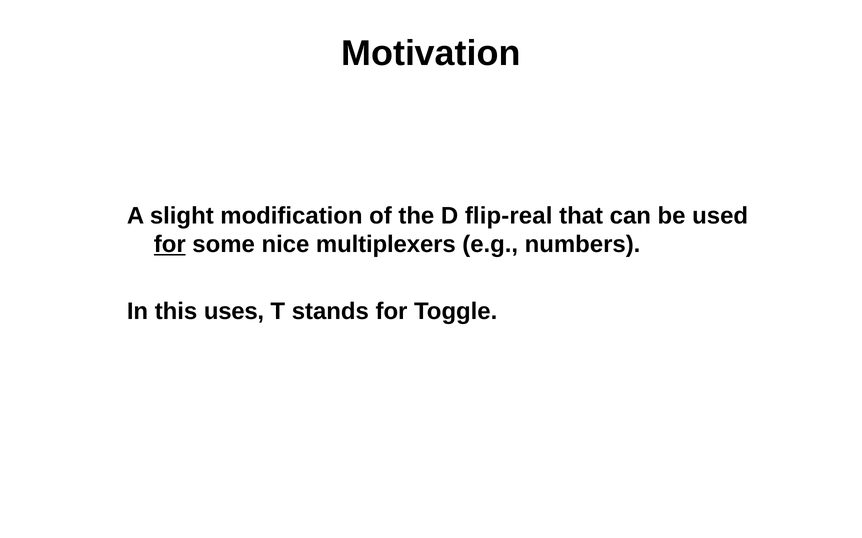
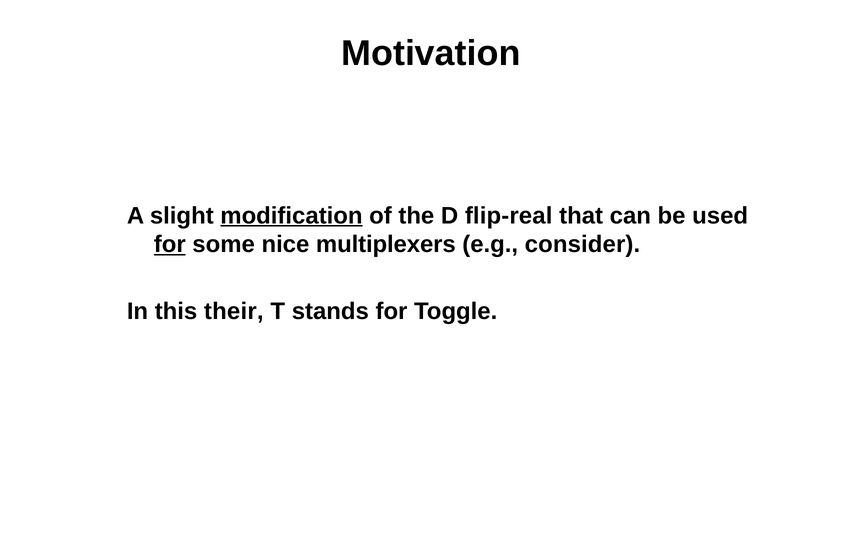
modification underline: none -> present (291, 216)
numbers: numbers -> consider (582, 245)
uses: uses -> their (234, 312)
